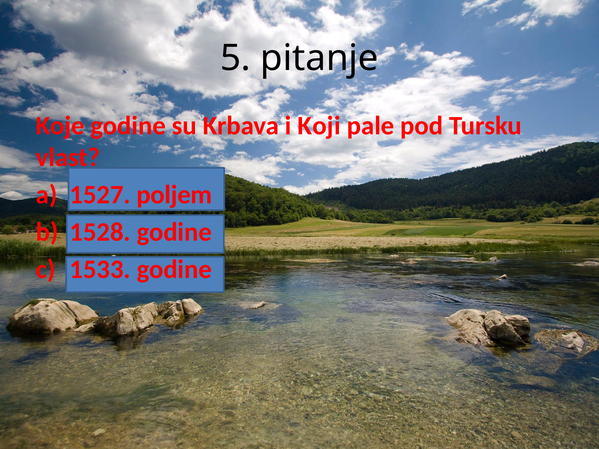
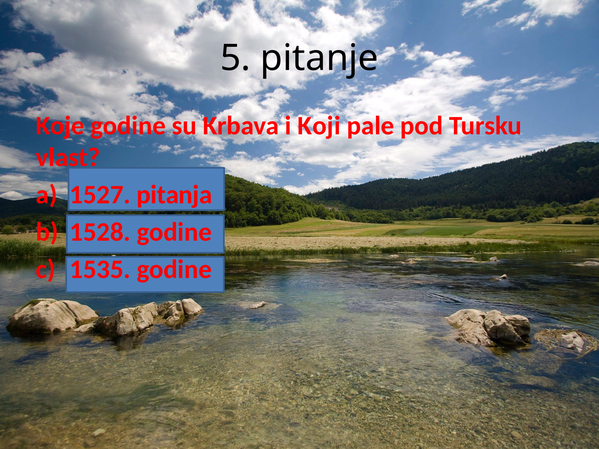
poljem: poljem -> pitanja (174, 195)
1533: 1533 -> 1535 (100, 269)
